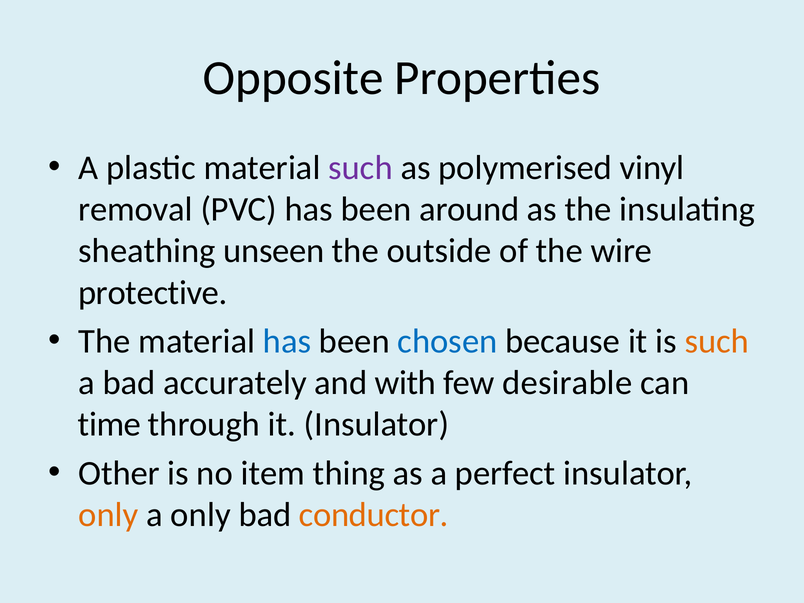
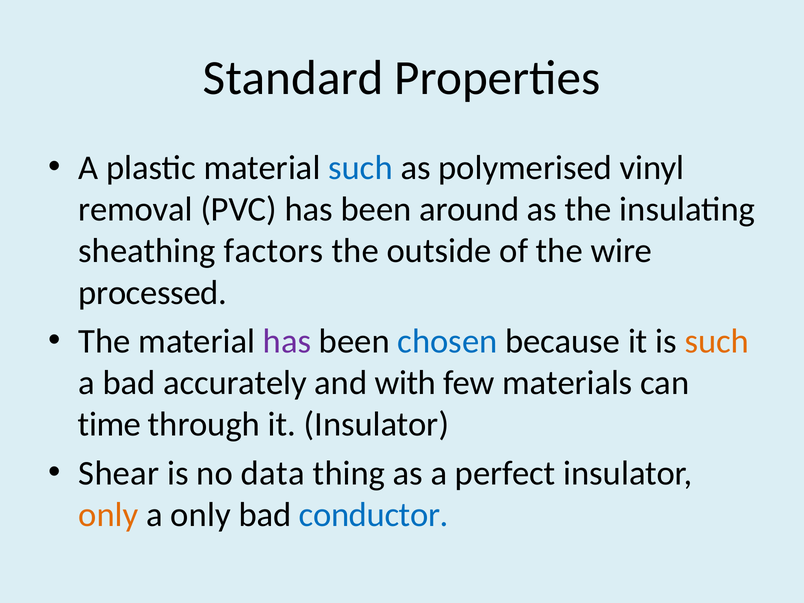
Opposite: Opposite -> Standard (293, 78)
such colour: purple -> blue (360, 168)
unseen: unseen -> factors (274, 251)
protective: protective -> processed (153, 293)
has colour: blue -> purple (287, 341)
desirable: desirable -> materials (567, 383)
Other: Other -> Shear (119, 473)
item: item -> data (273, 473)
conductor colour: orange -> blue (374, 515)
